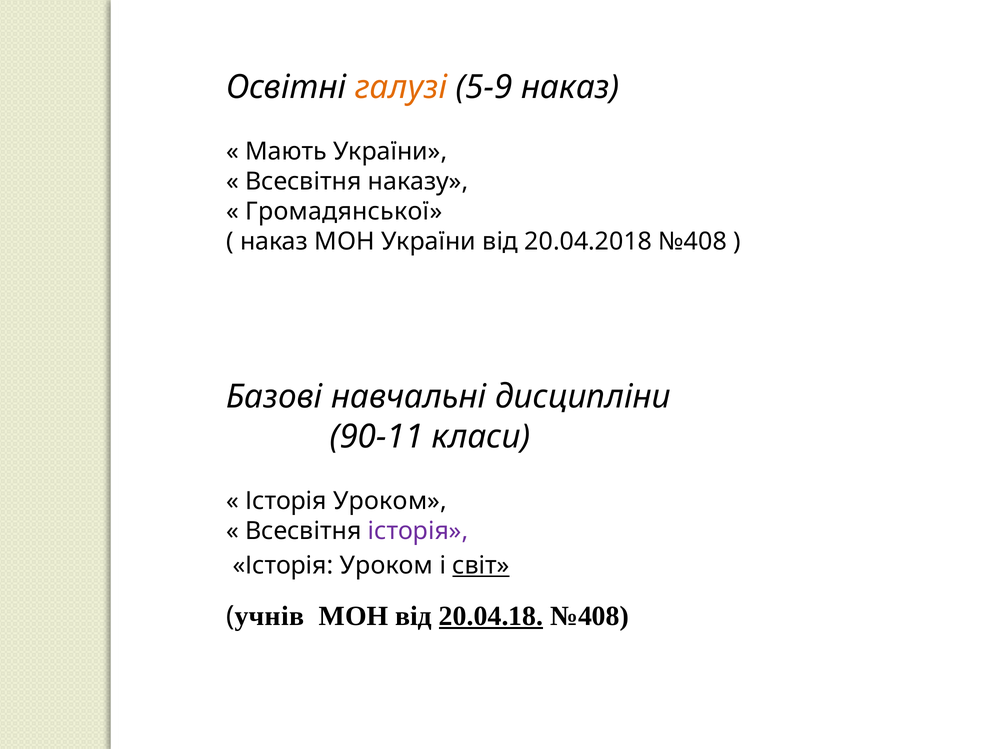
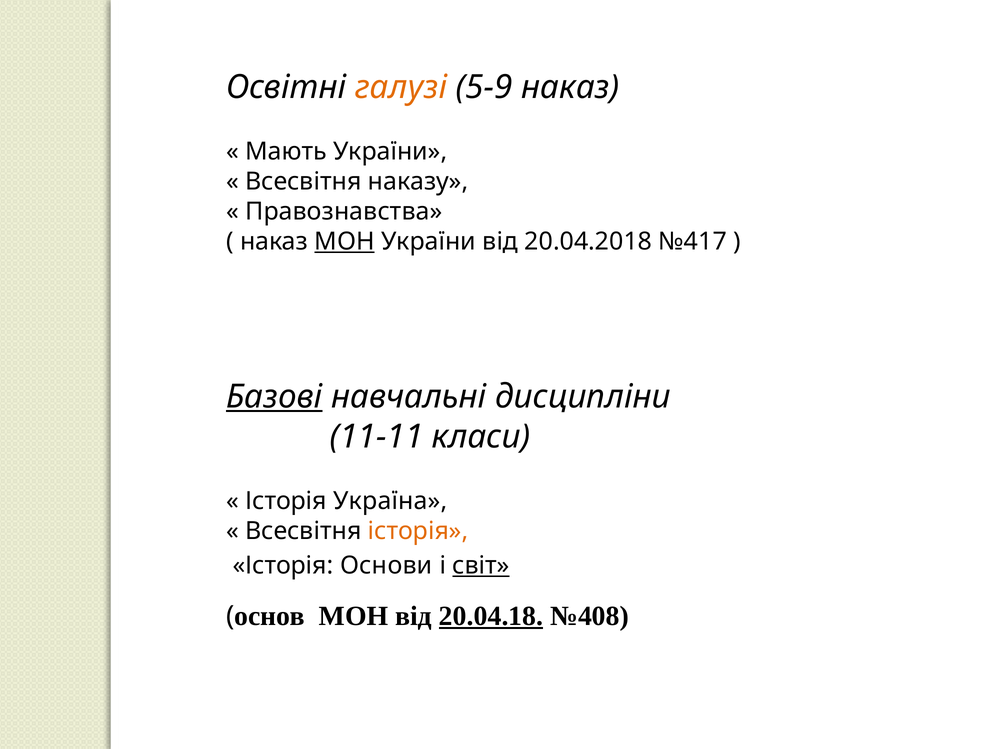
Громадянської: Громадянської -> Правознавства (344, 211)
МОН underline: none -> present (345, 241)
20.04.2018 №408: №408 -> №417 (693, 241)
Базові underline: none -> present (274, 397)
90-11: 90-11 -> 11-11 (377, 437)
Уроком: Уроком -> Україна (390, 501)
історія colour: purple -> orange (418, 531)
Уроком: Уроком -> Основи (386, 566)
учнів: учнів -> основ (270, 616)
